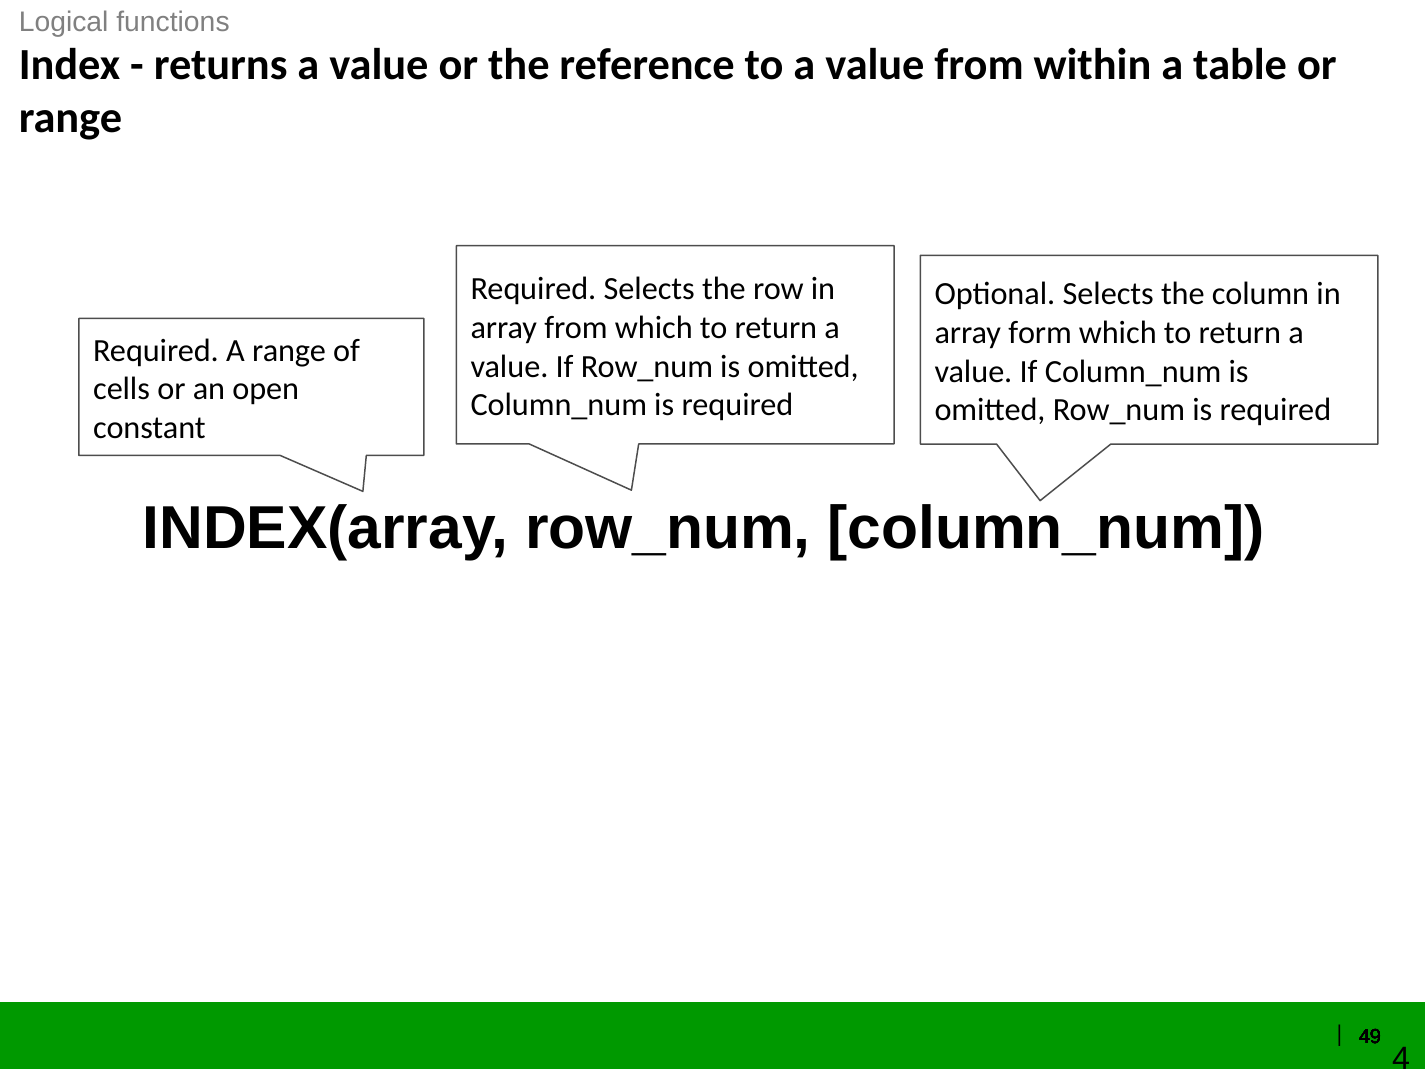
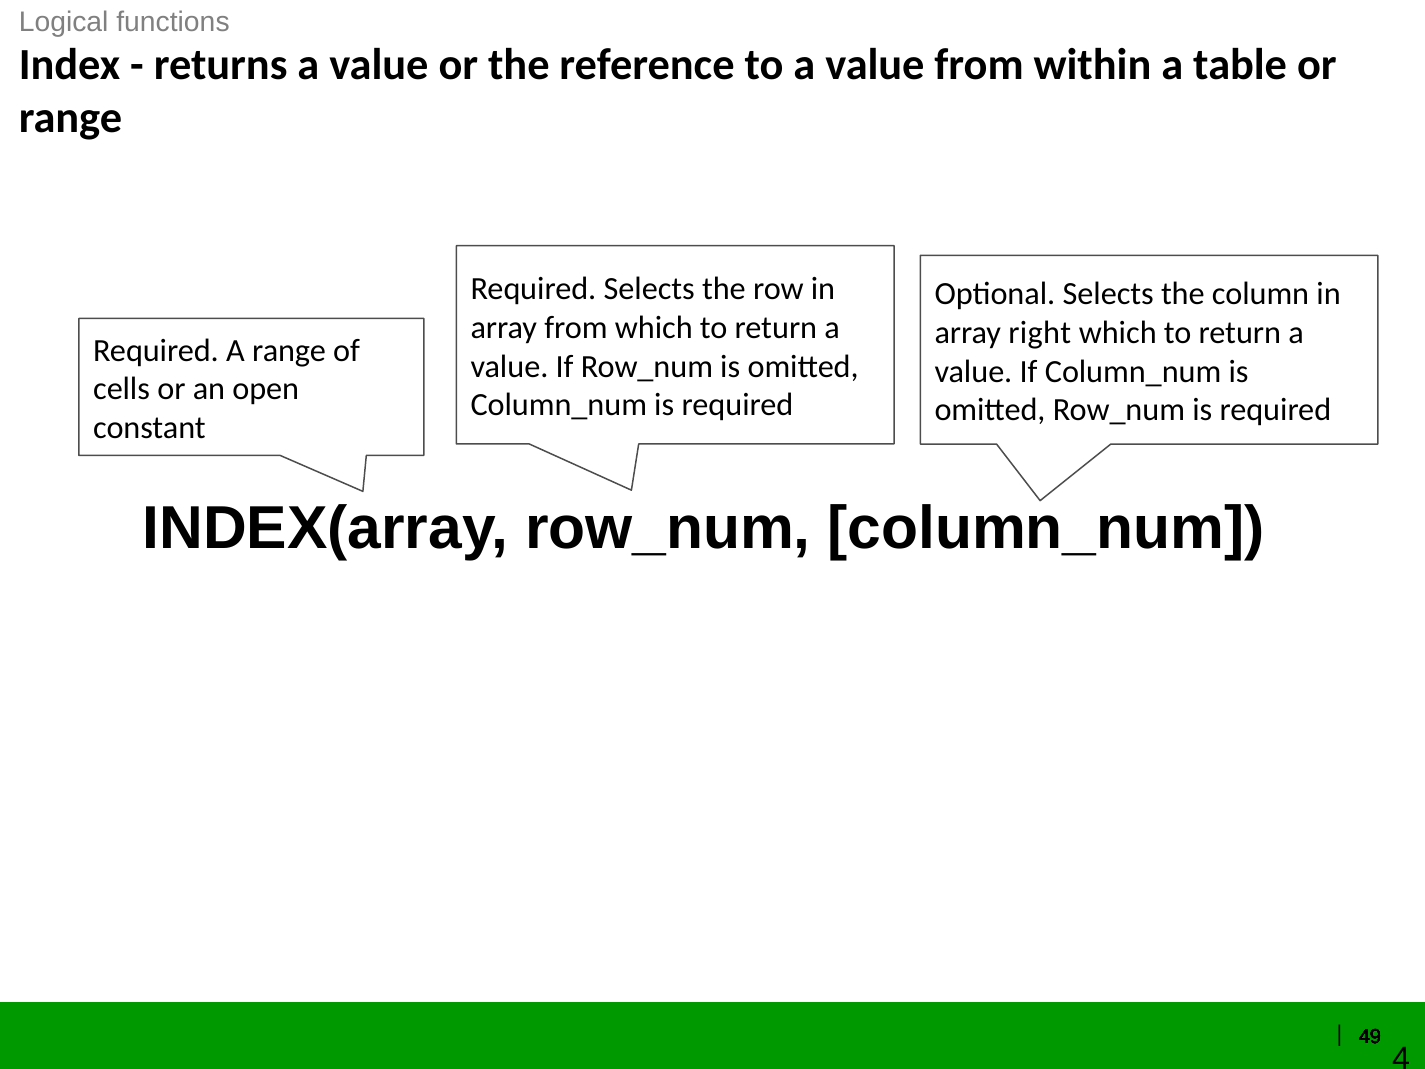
form: form -> right (1040, 333)
